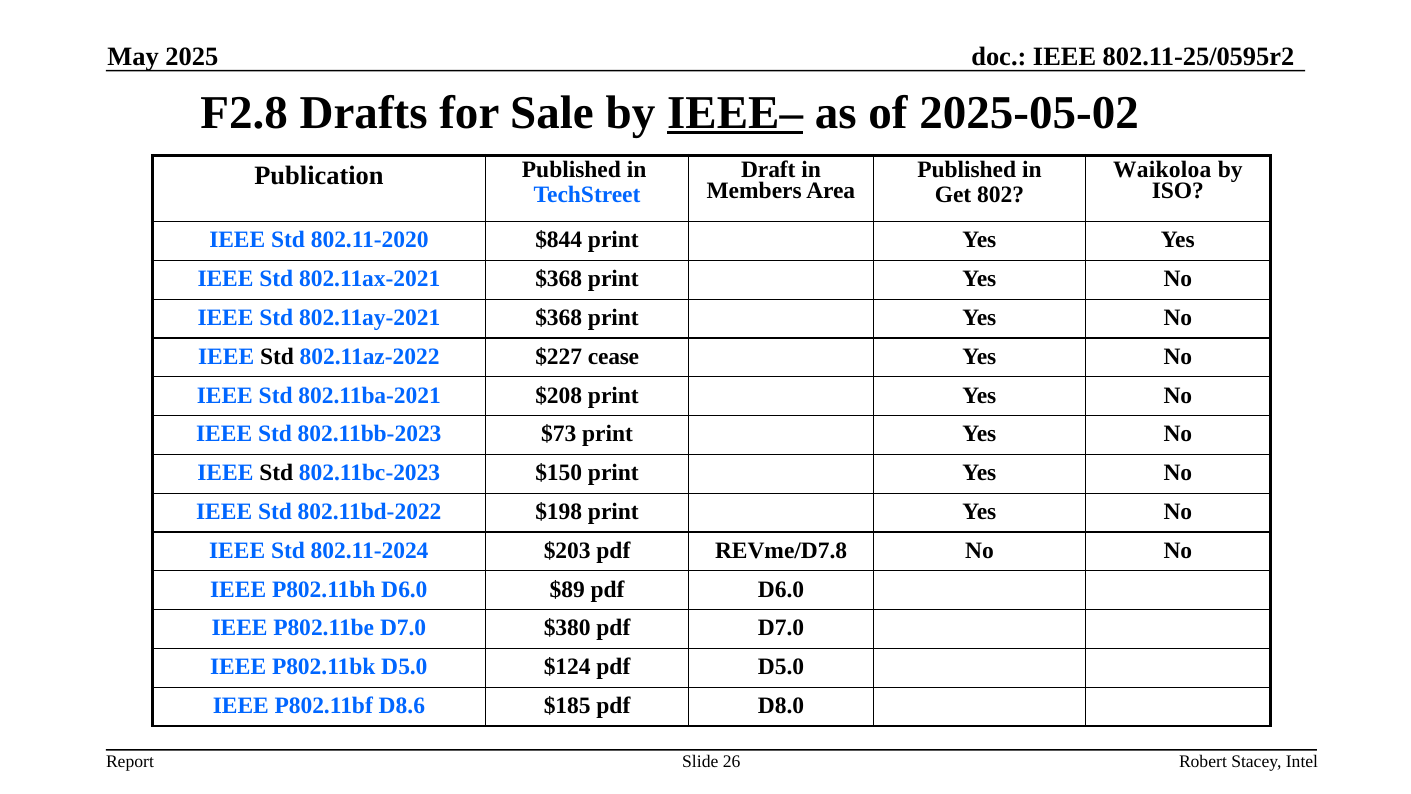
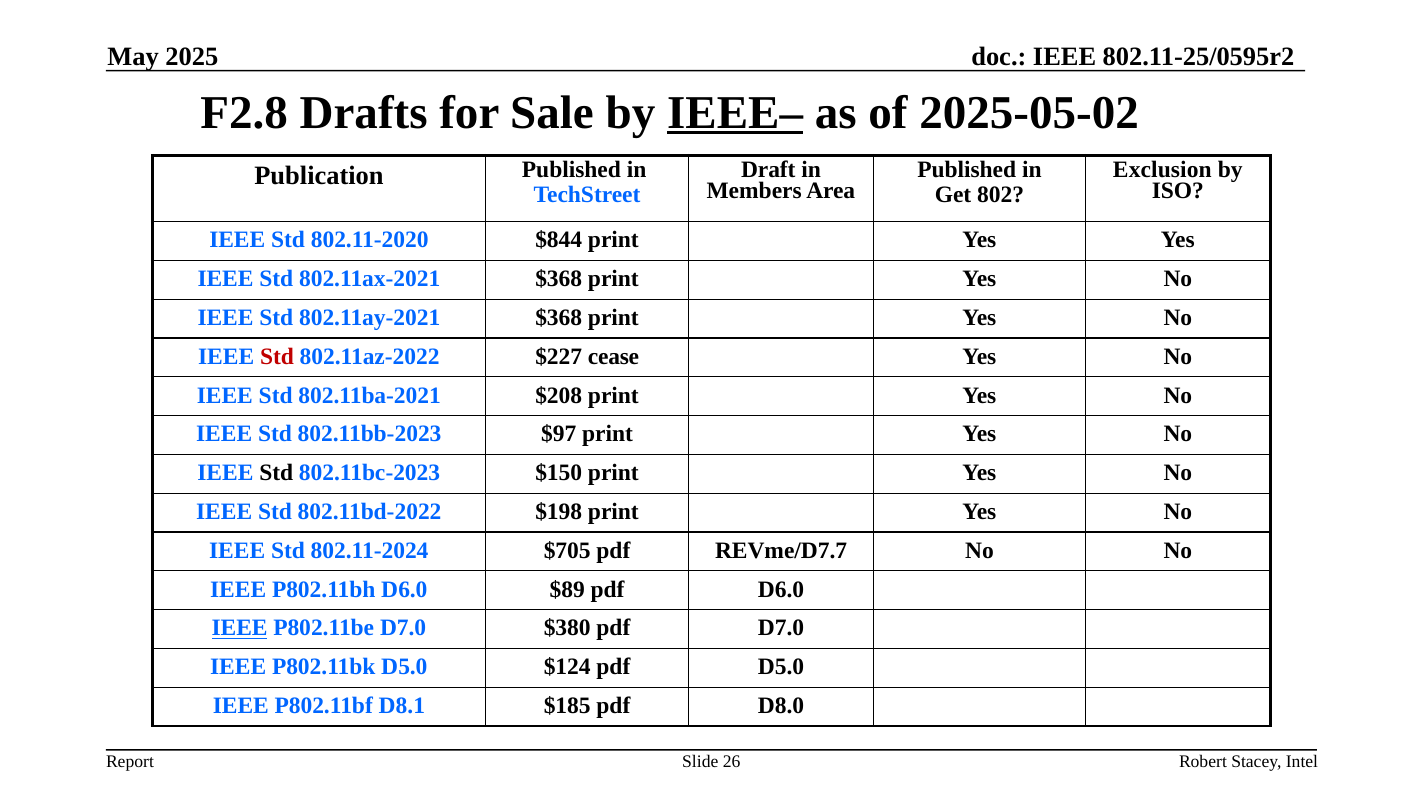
Waikoloa: Waikoloa -> Exclusion (1162, 169)
Std colour: black -> red (277, 356)
$73: $73 -> $97 (559, 434)
$203: $203 -> $705 (567, 550)
REVme/D7.8: REVme/D7.8 -> REVme/D7.7 (781, 550)
IEEE underline: none -> present (240, 628)
D8.6: D8.6 -> D8.1 (402, 705)
